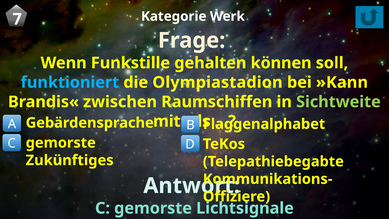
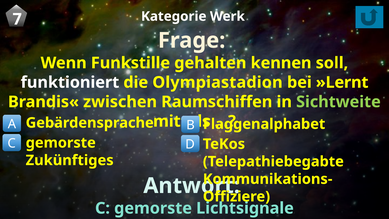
können: können -> kennen (281, 63)
funktioniert colour: light blue -> white (70, 82)
»Kann: »Kann -> »Lernt (342, 82)
